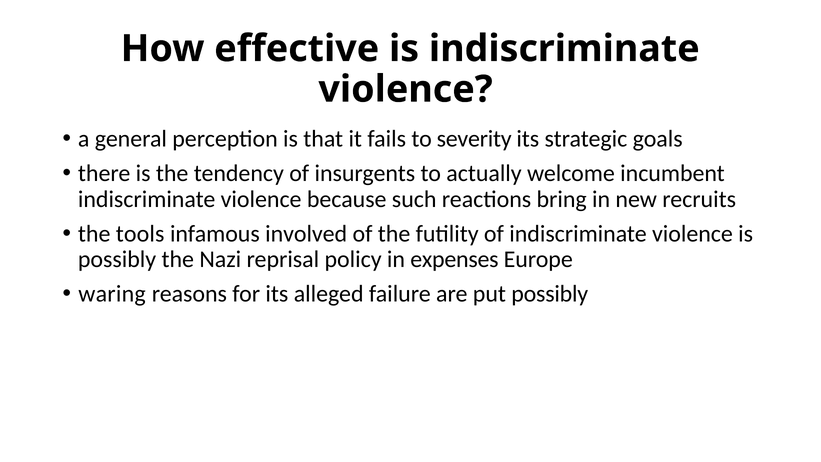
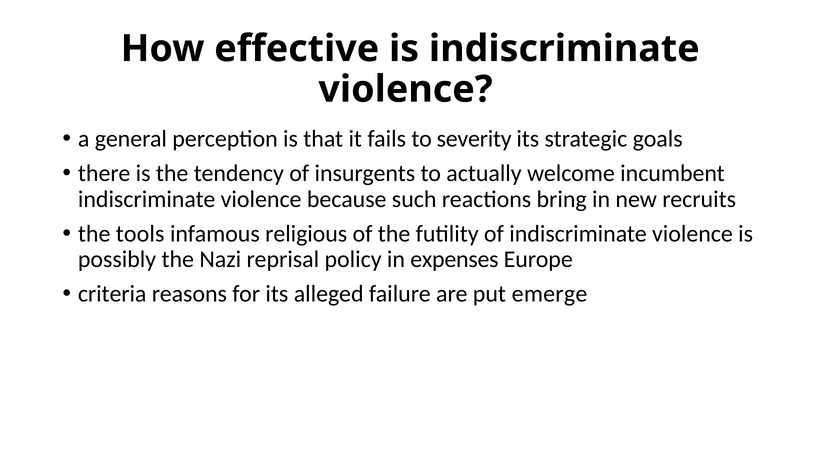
involved: involved -> religious (306, 234)
waring: waring -> criteria (112, 294)
put possibly: possibly -> emerge (550, 294)
